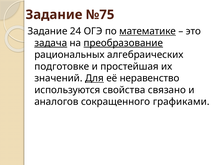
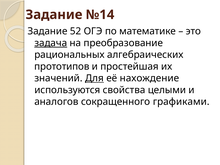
№75: №75 -> №14 (100, 15)
24: 24 -> 52 (76, 31)
математике underline: present -> none (148, 31)
преобразование underline: present -> none (123, 43)
подготовке: подготовке -> прототипов (62, 66)
неравенство: неравенство -> нахождение (149, 78)
связано: связано -> целыми (167, 90)
